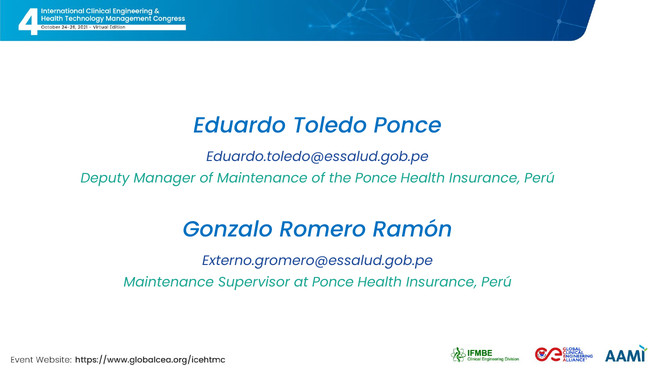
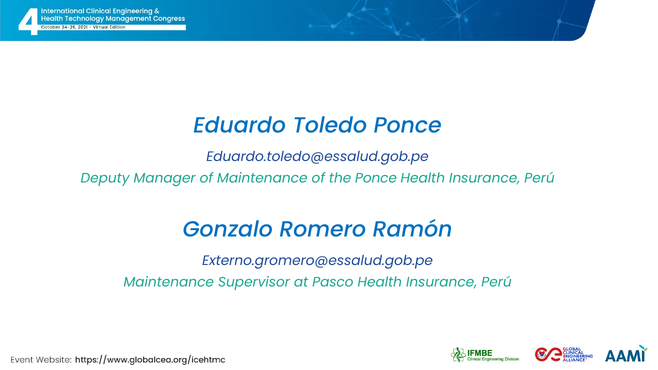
at Ponce: Ponce -> Pasco (333, 282)
